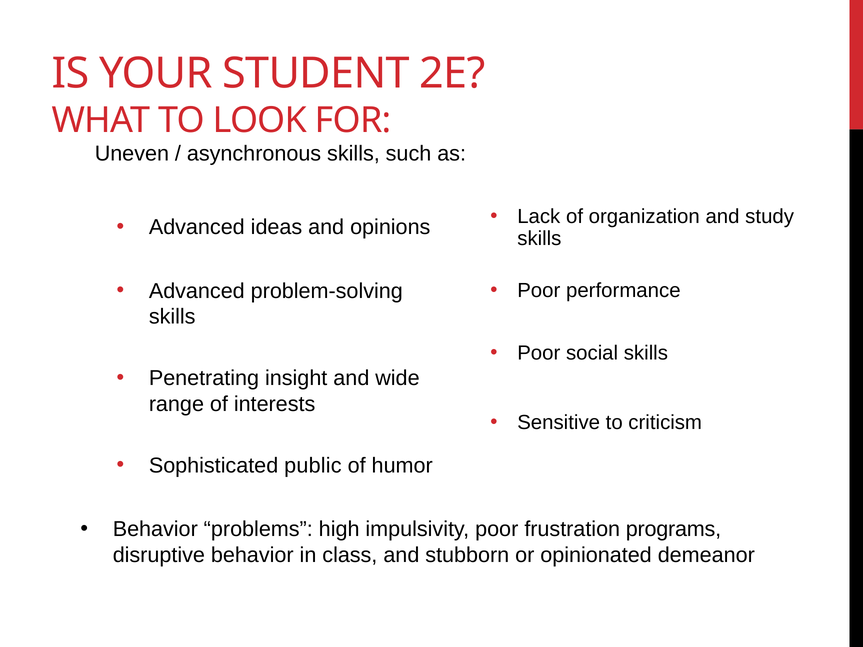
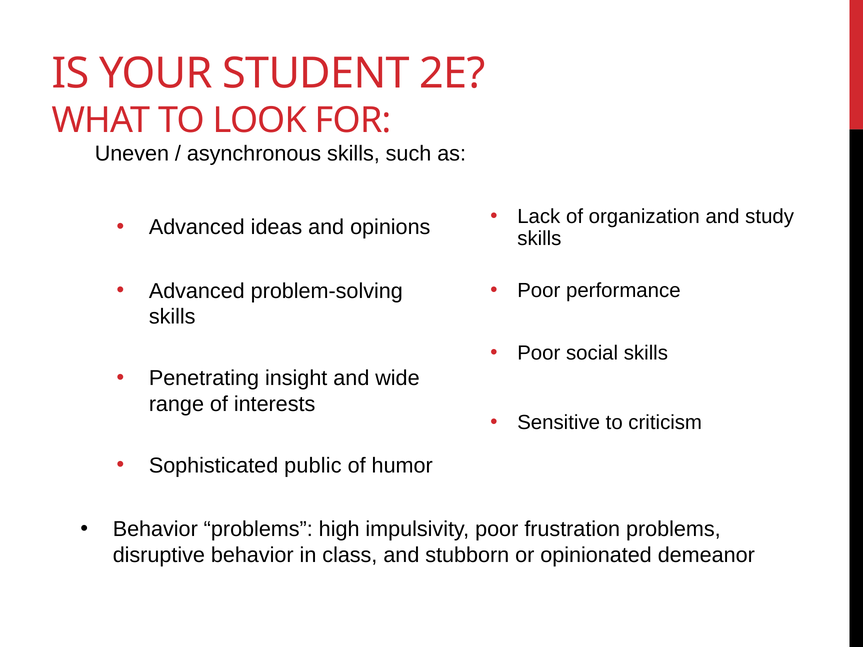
frustration programs: programs -> problems (673, 529)
